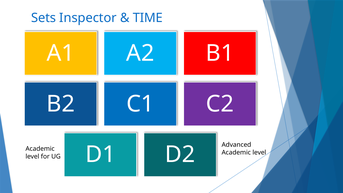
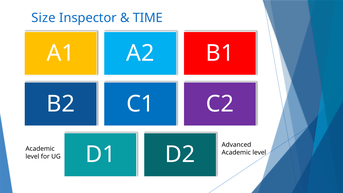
Sets: Sets -> Size (43, 18)
